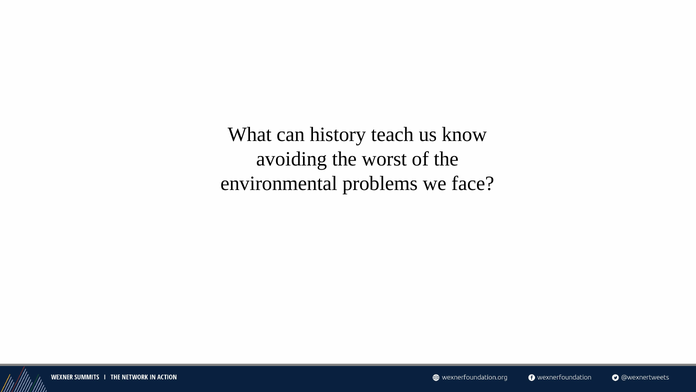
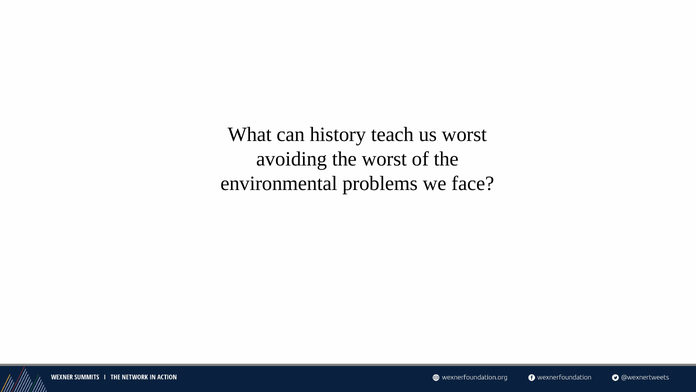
us know: know -> worst (464, 135)
